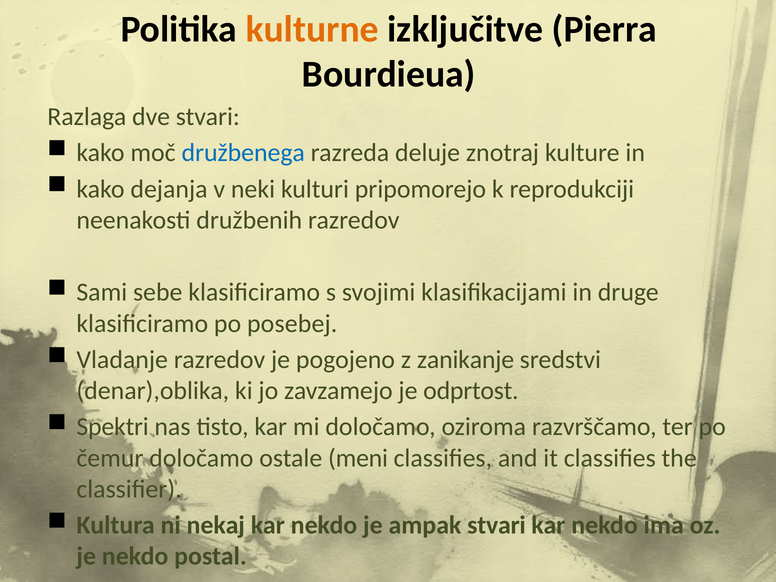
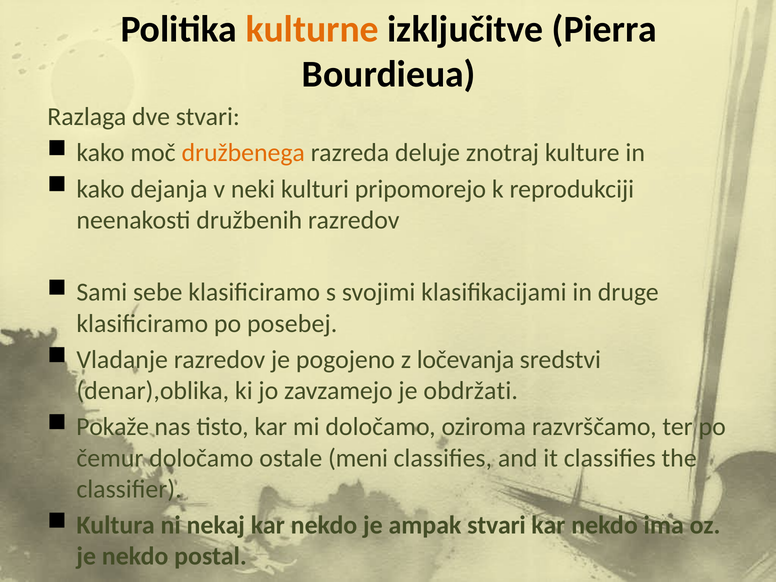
družbenega colour: blue -> orange (243, 153)
zanikanje: zanikanje -> ločevanja (466, 360)
odprtost: odprtost -> obdržati (471, 391)
Spektri: Spektri -> Pokaže (113, 427)
